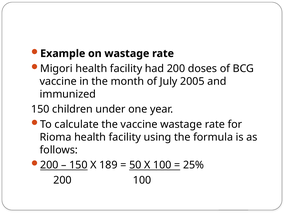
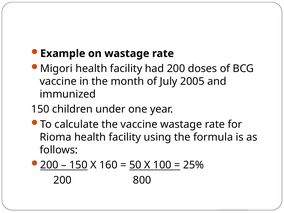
189: 189 -> 160 (108, 165)
200 100: 100 -> 800 (142, 180)
